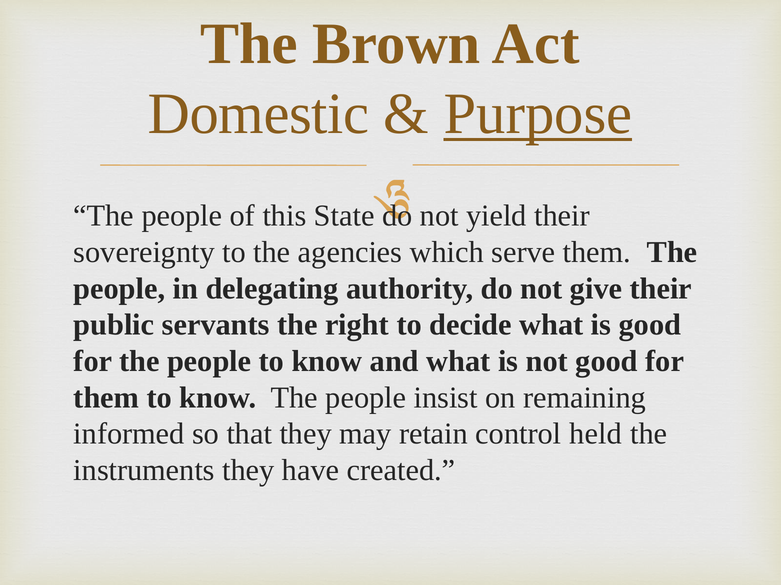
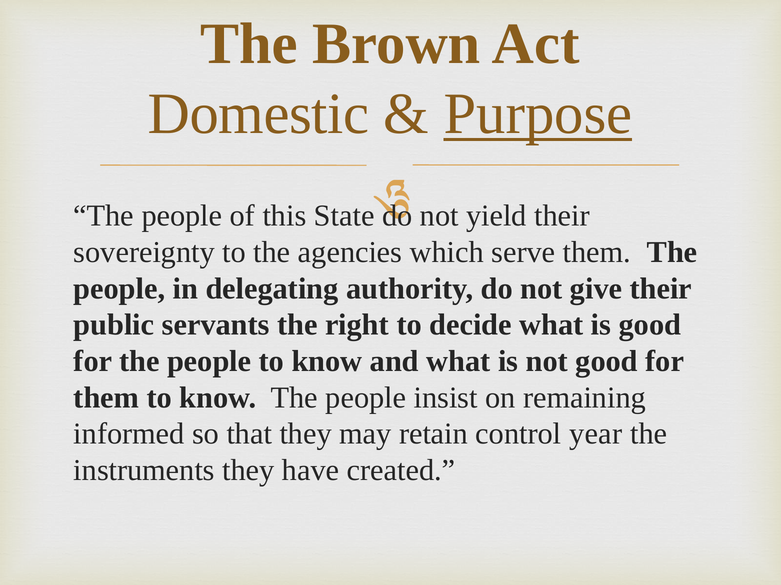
held: held -> year (596, 434)
